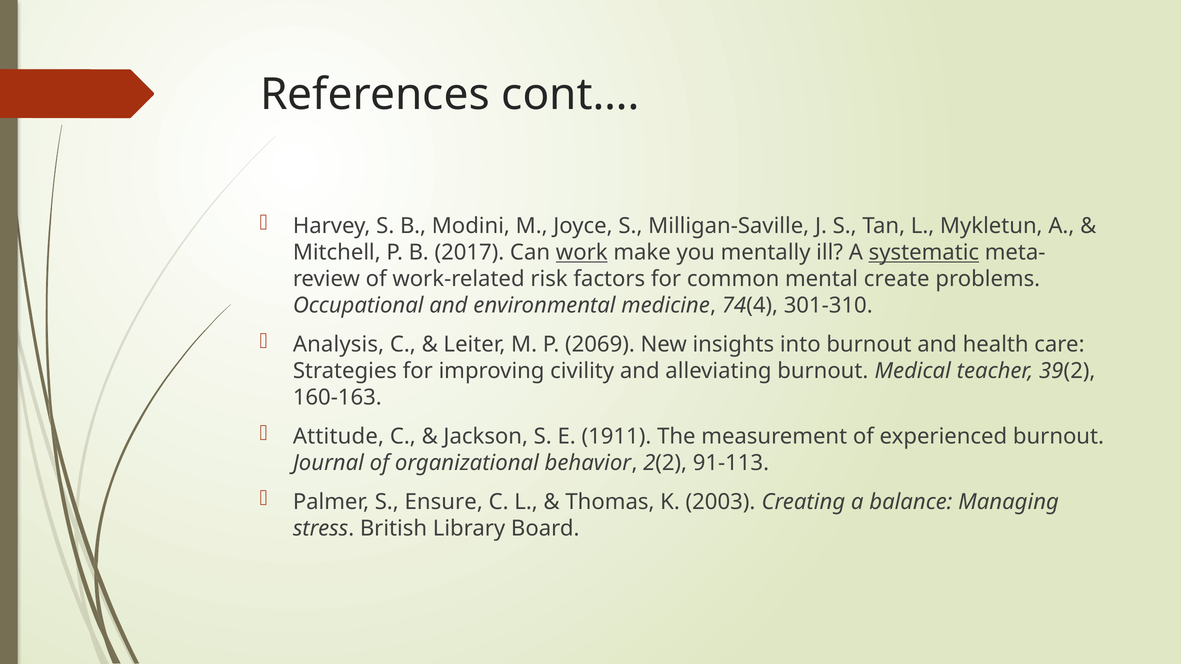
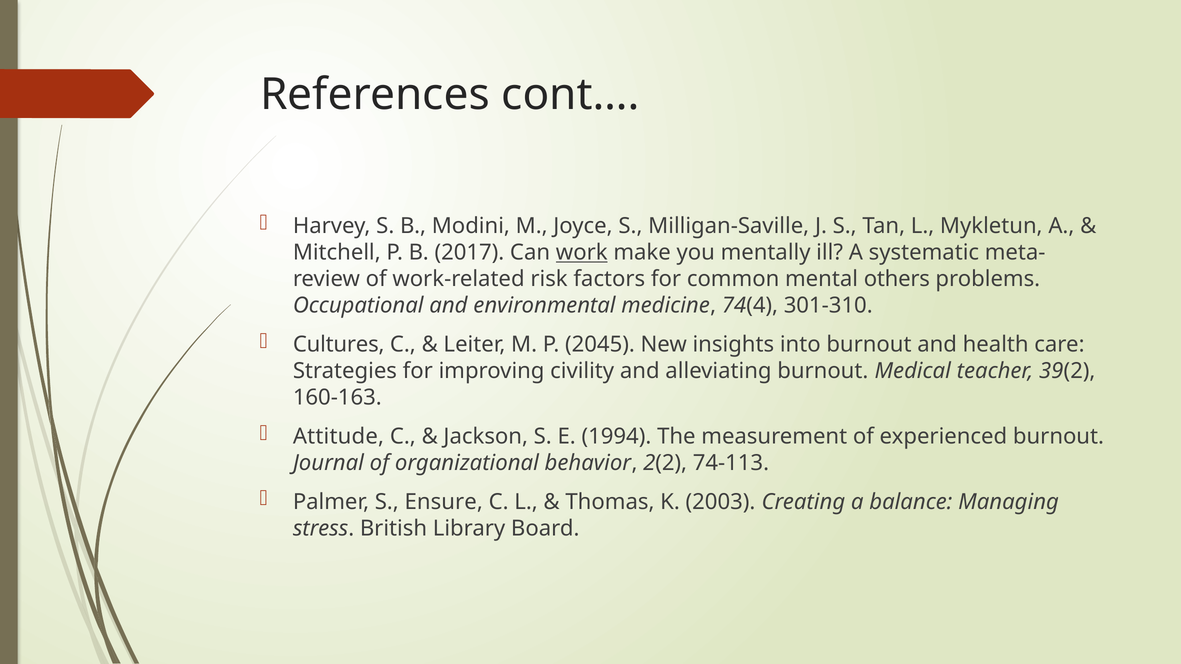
systematic underline: present -> none (924, 253)
create: create -> others (897, 279)
Analysis: Analysis -> Cultures (339, 345)
2069: 2069 -> 2045 (600, 345)
1911: 1911 -> 1994 (616, 437)
91-113: 91-113 -> 74-113 (731, 463)
